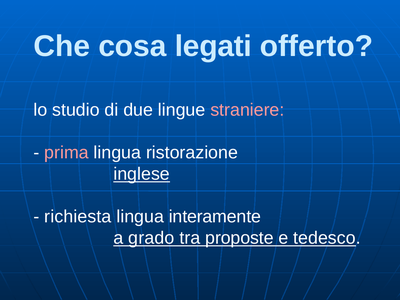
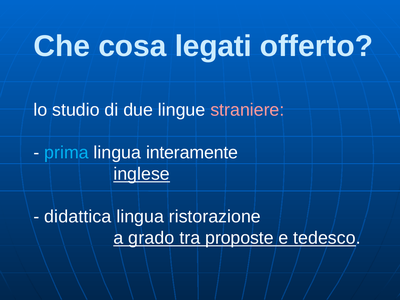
prima colour: pink -> light blue (67, 153)
ristorazione: ristorazione -> interamente (192, 153)
richiesta: richiesta -> didattica (78, 217)
interamente: interamente -> ristorazione (215, 217)
